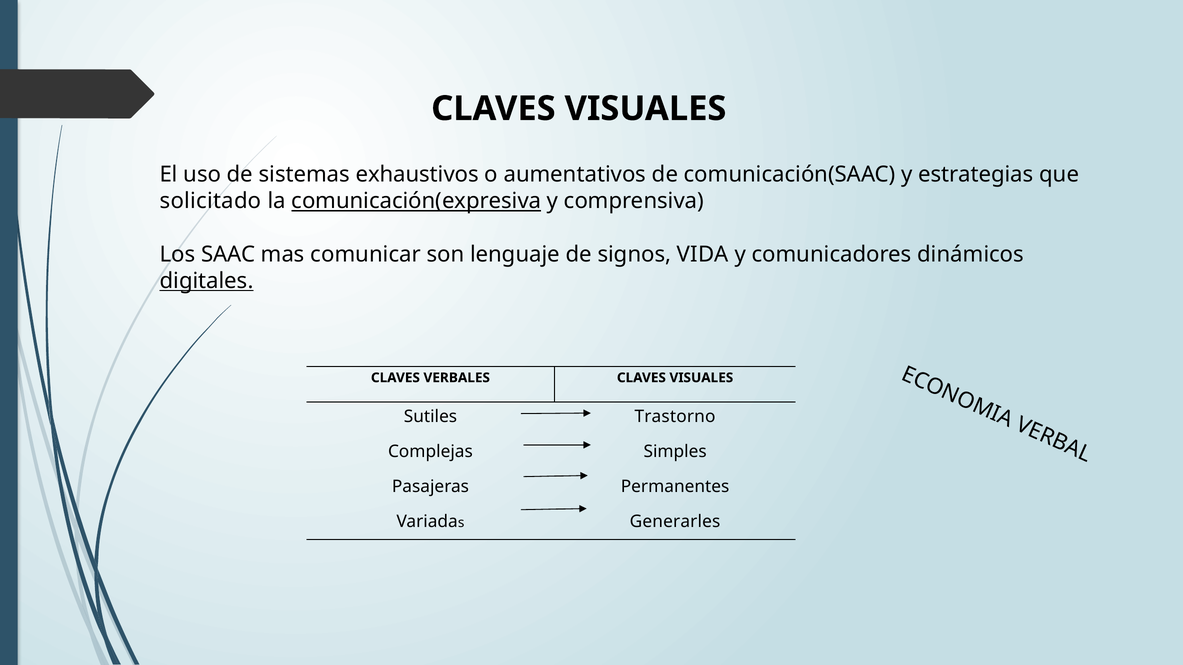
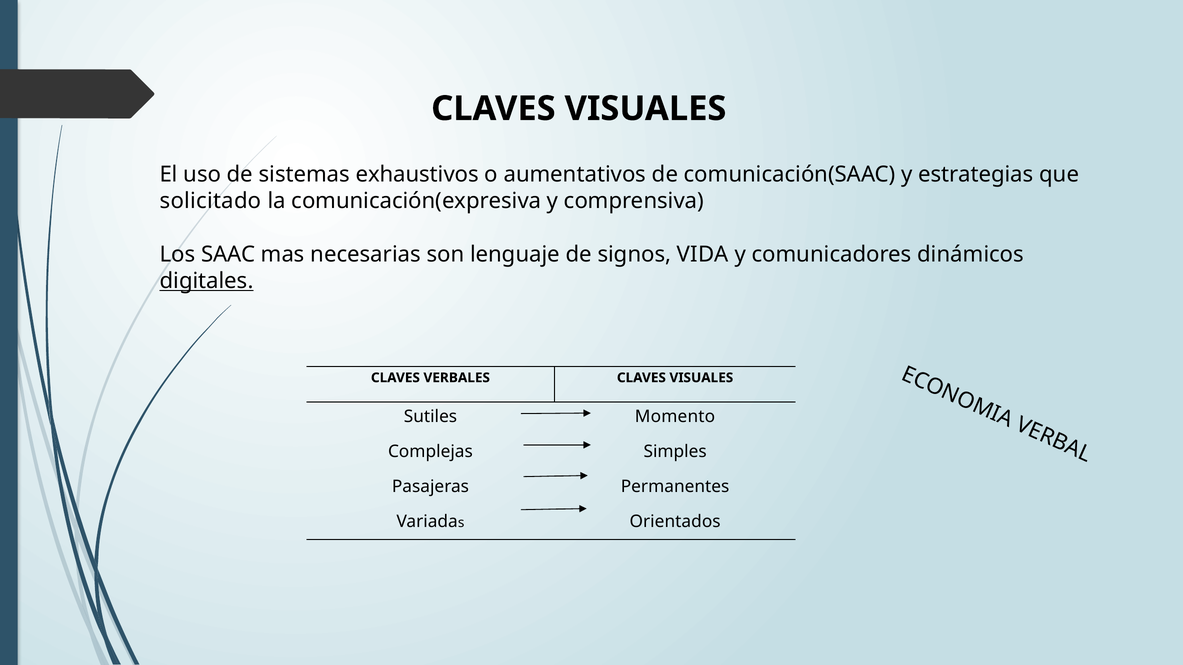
comunicación(expresiva underline: present -> none (416, 201)
comunicar: comunicar -> necesarias (366, 254)
Trastorno: Trastorno -> Momento (675, 417)
Generarles: Generarles -> Orientados (675, 522)
